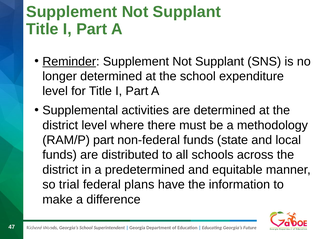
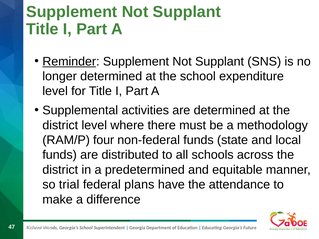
RAM/P part: part -> four (104, 140)
information: information -> attendance (239, 185)
